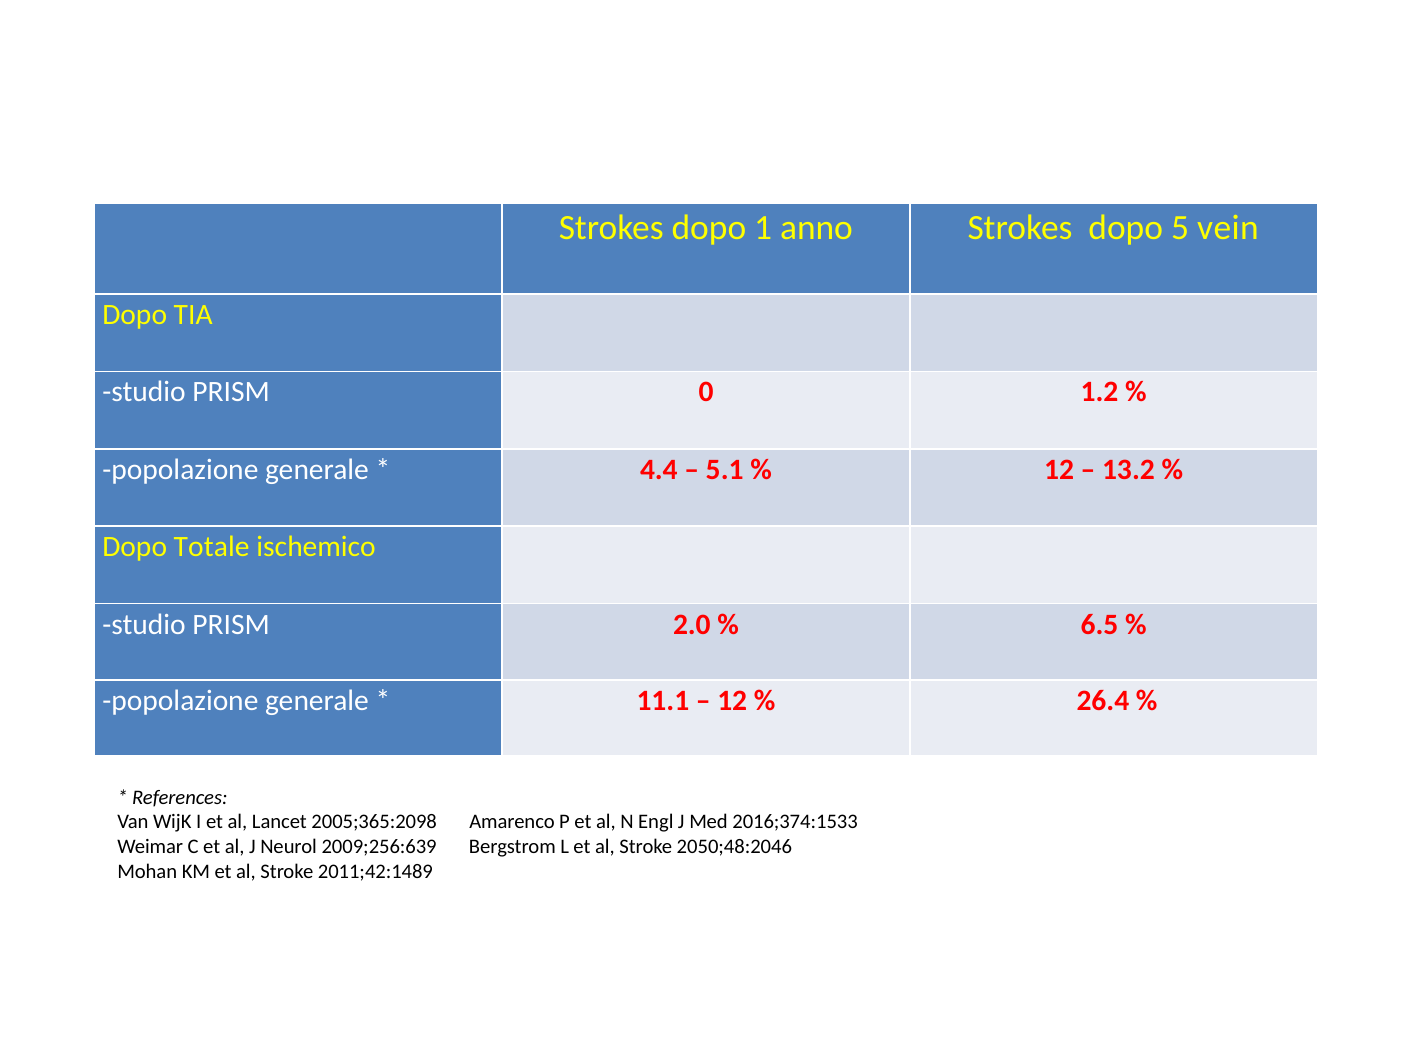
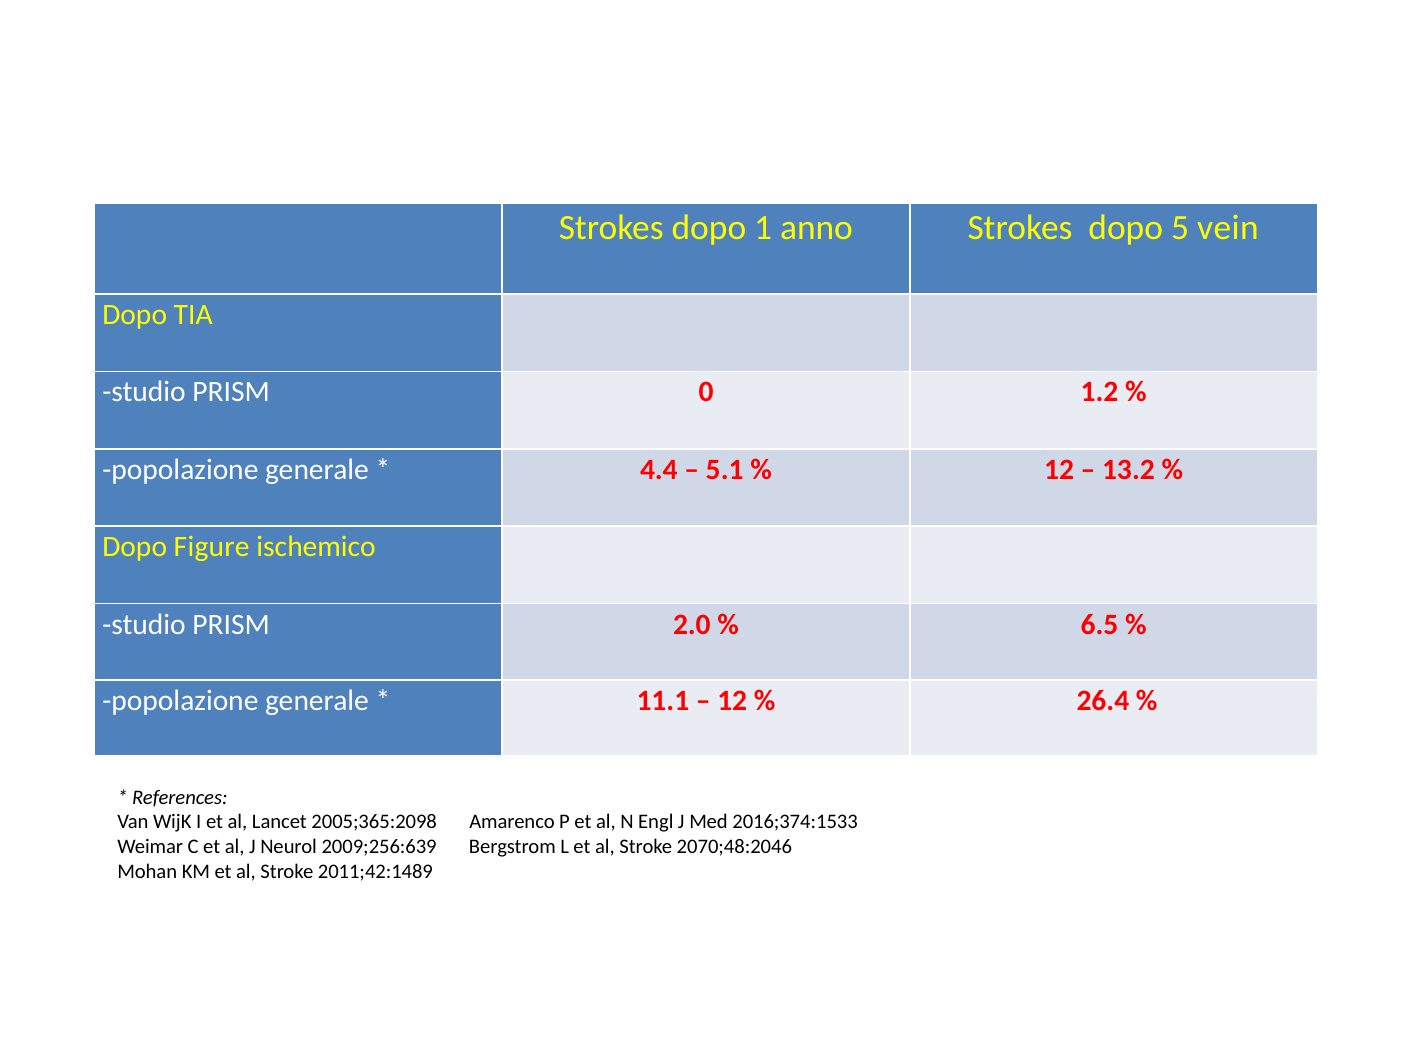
Totale: Totale -> Figure (212, 547)
2050;48:2046: 2050;48:2046 -> 2070;48:2046 (734, 847)
